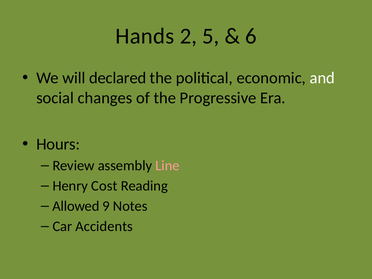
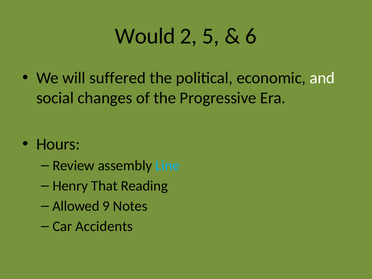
Hands: Hands -> Would (145, 36)
declared: declared -> suffered (118, 78)
Line colour: pink -> light blue (167, 166)
Cost: Cost -> That (104, 186)
